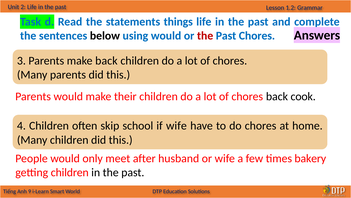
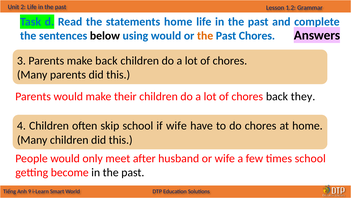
statements things: things -> home (178, 22)
the colour: red -> orange (205, 36)
cook: cook -> they (303, 96)
times bakery: bakery -> school (310, 158)
getting children: children -> become (70, 172)
